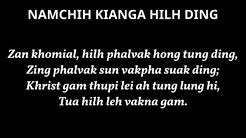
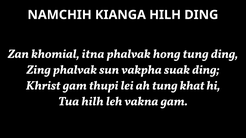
khomial hilh: hilh -> itna (93, 54)
lung: lung -> khat (192, 86)
